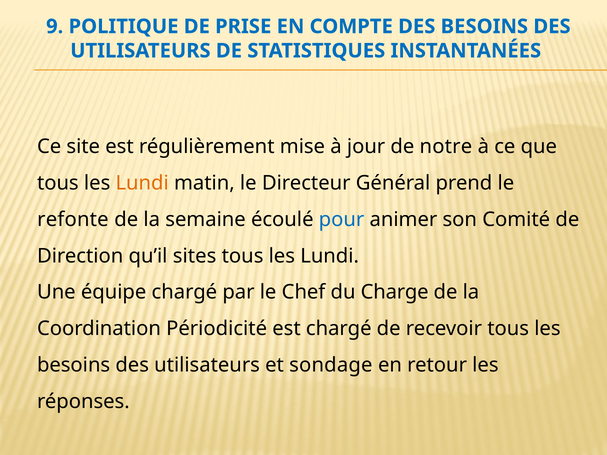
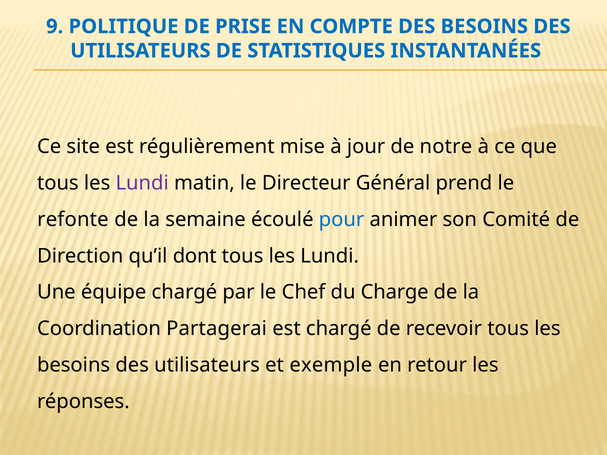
Lundi colour: orange -> purple (142, 183)
sites: sites -> dont (195, 256)
Périodicité: Périodicité -> Partagerai (217, 329)
sondage: sondage -> exemple (331, 365)
